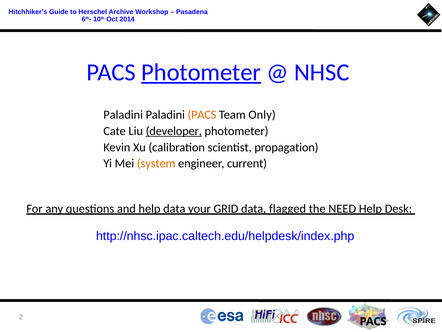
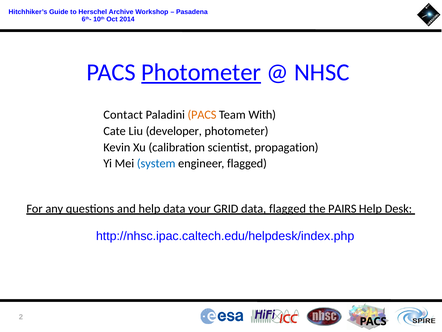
Paladini: Paladini -> Contact (123, 115)
Only: Only -> With (262, 115)
developer underline: present -> none (174, 131)
system colour: orange -> blue (156, 163)
engineer current: current -> flagged (247, 163)
NEED: NEED -> PAIRS (342, 208)
